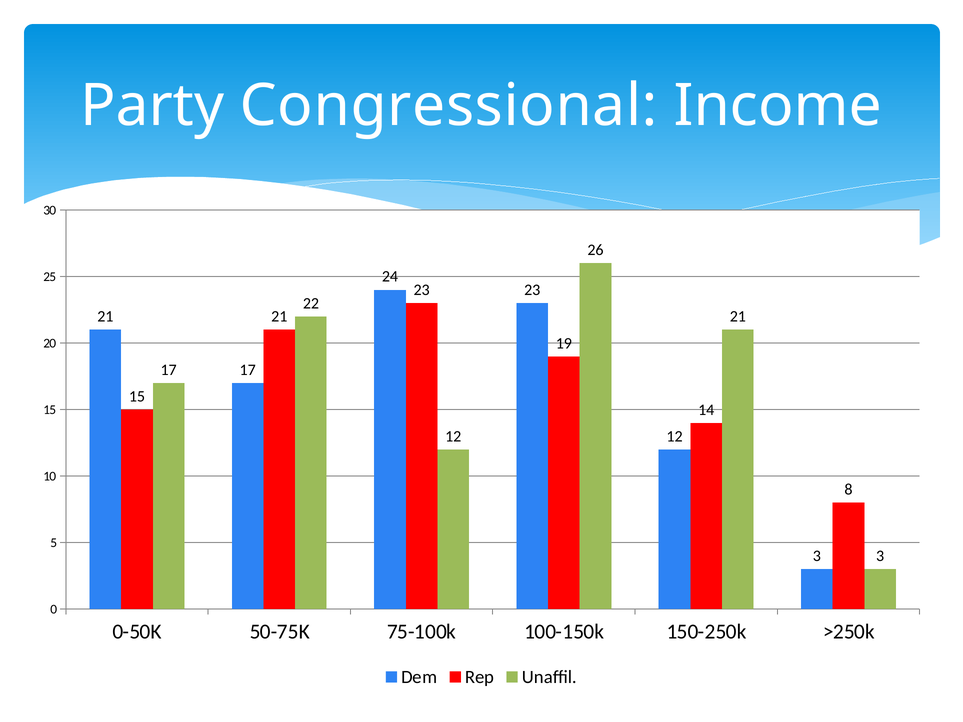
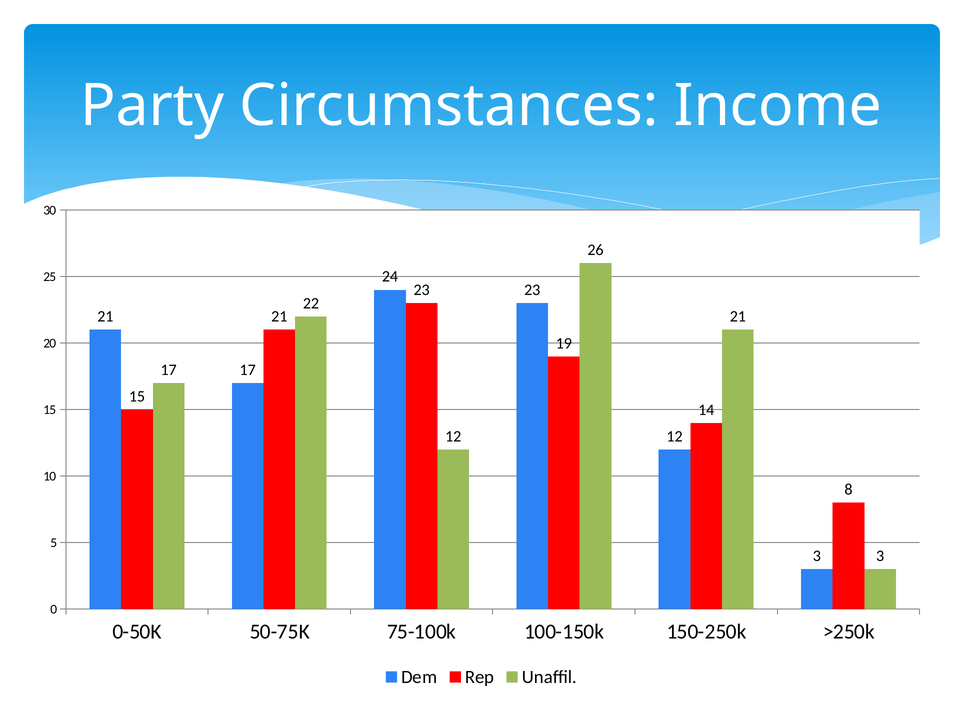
Congressional: Congressional -> Circumstances (449, 106)
